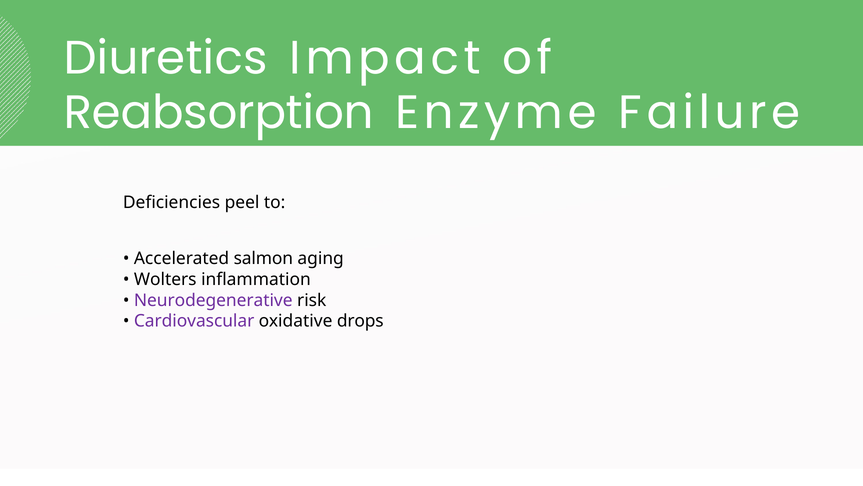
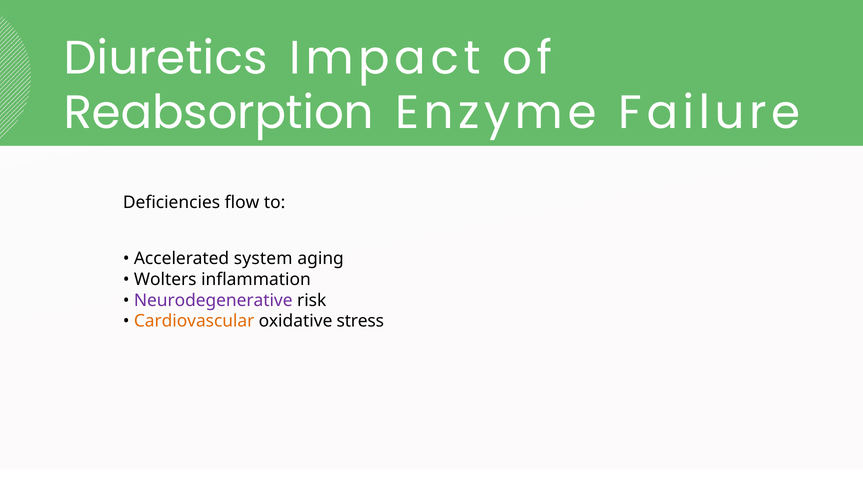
peel: peel -> flow (242, 202)
salmon: salmon -> system (263, 258)
Cardiovascular colour: purple -> orange (194, 321)
drops: drops -> stress (360, 321)
